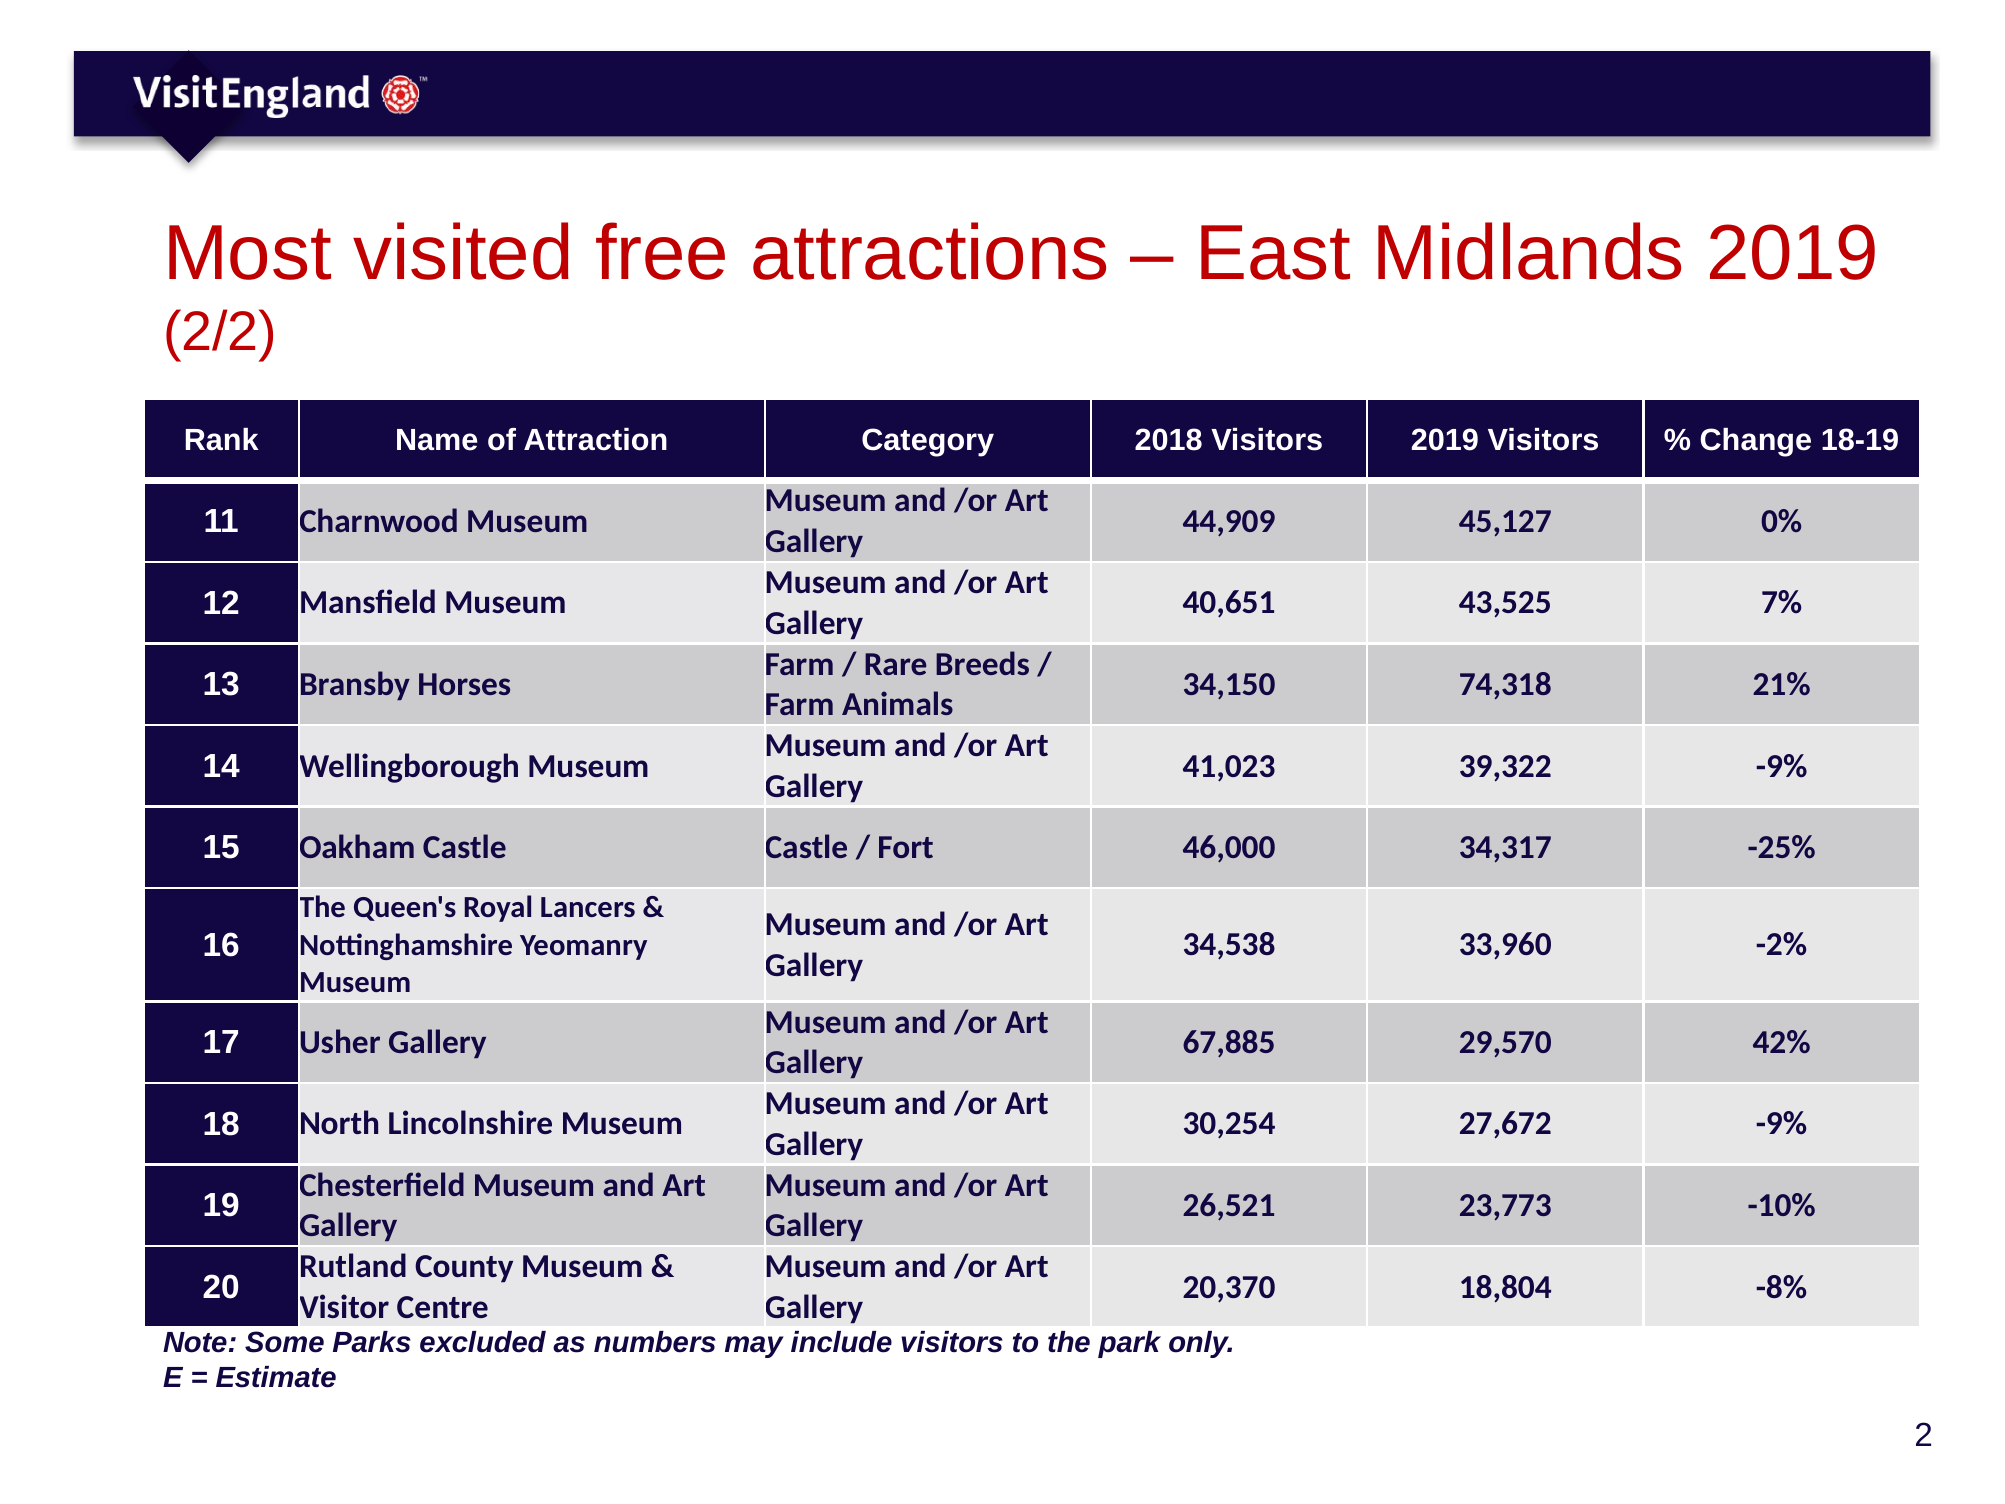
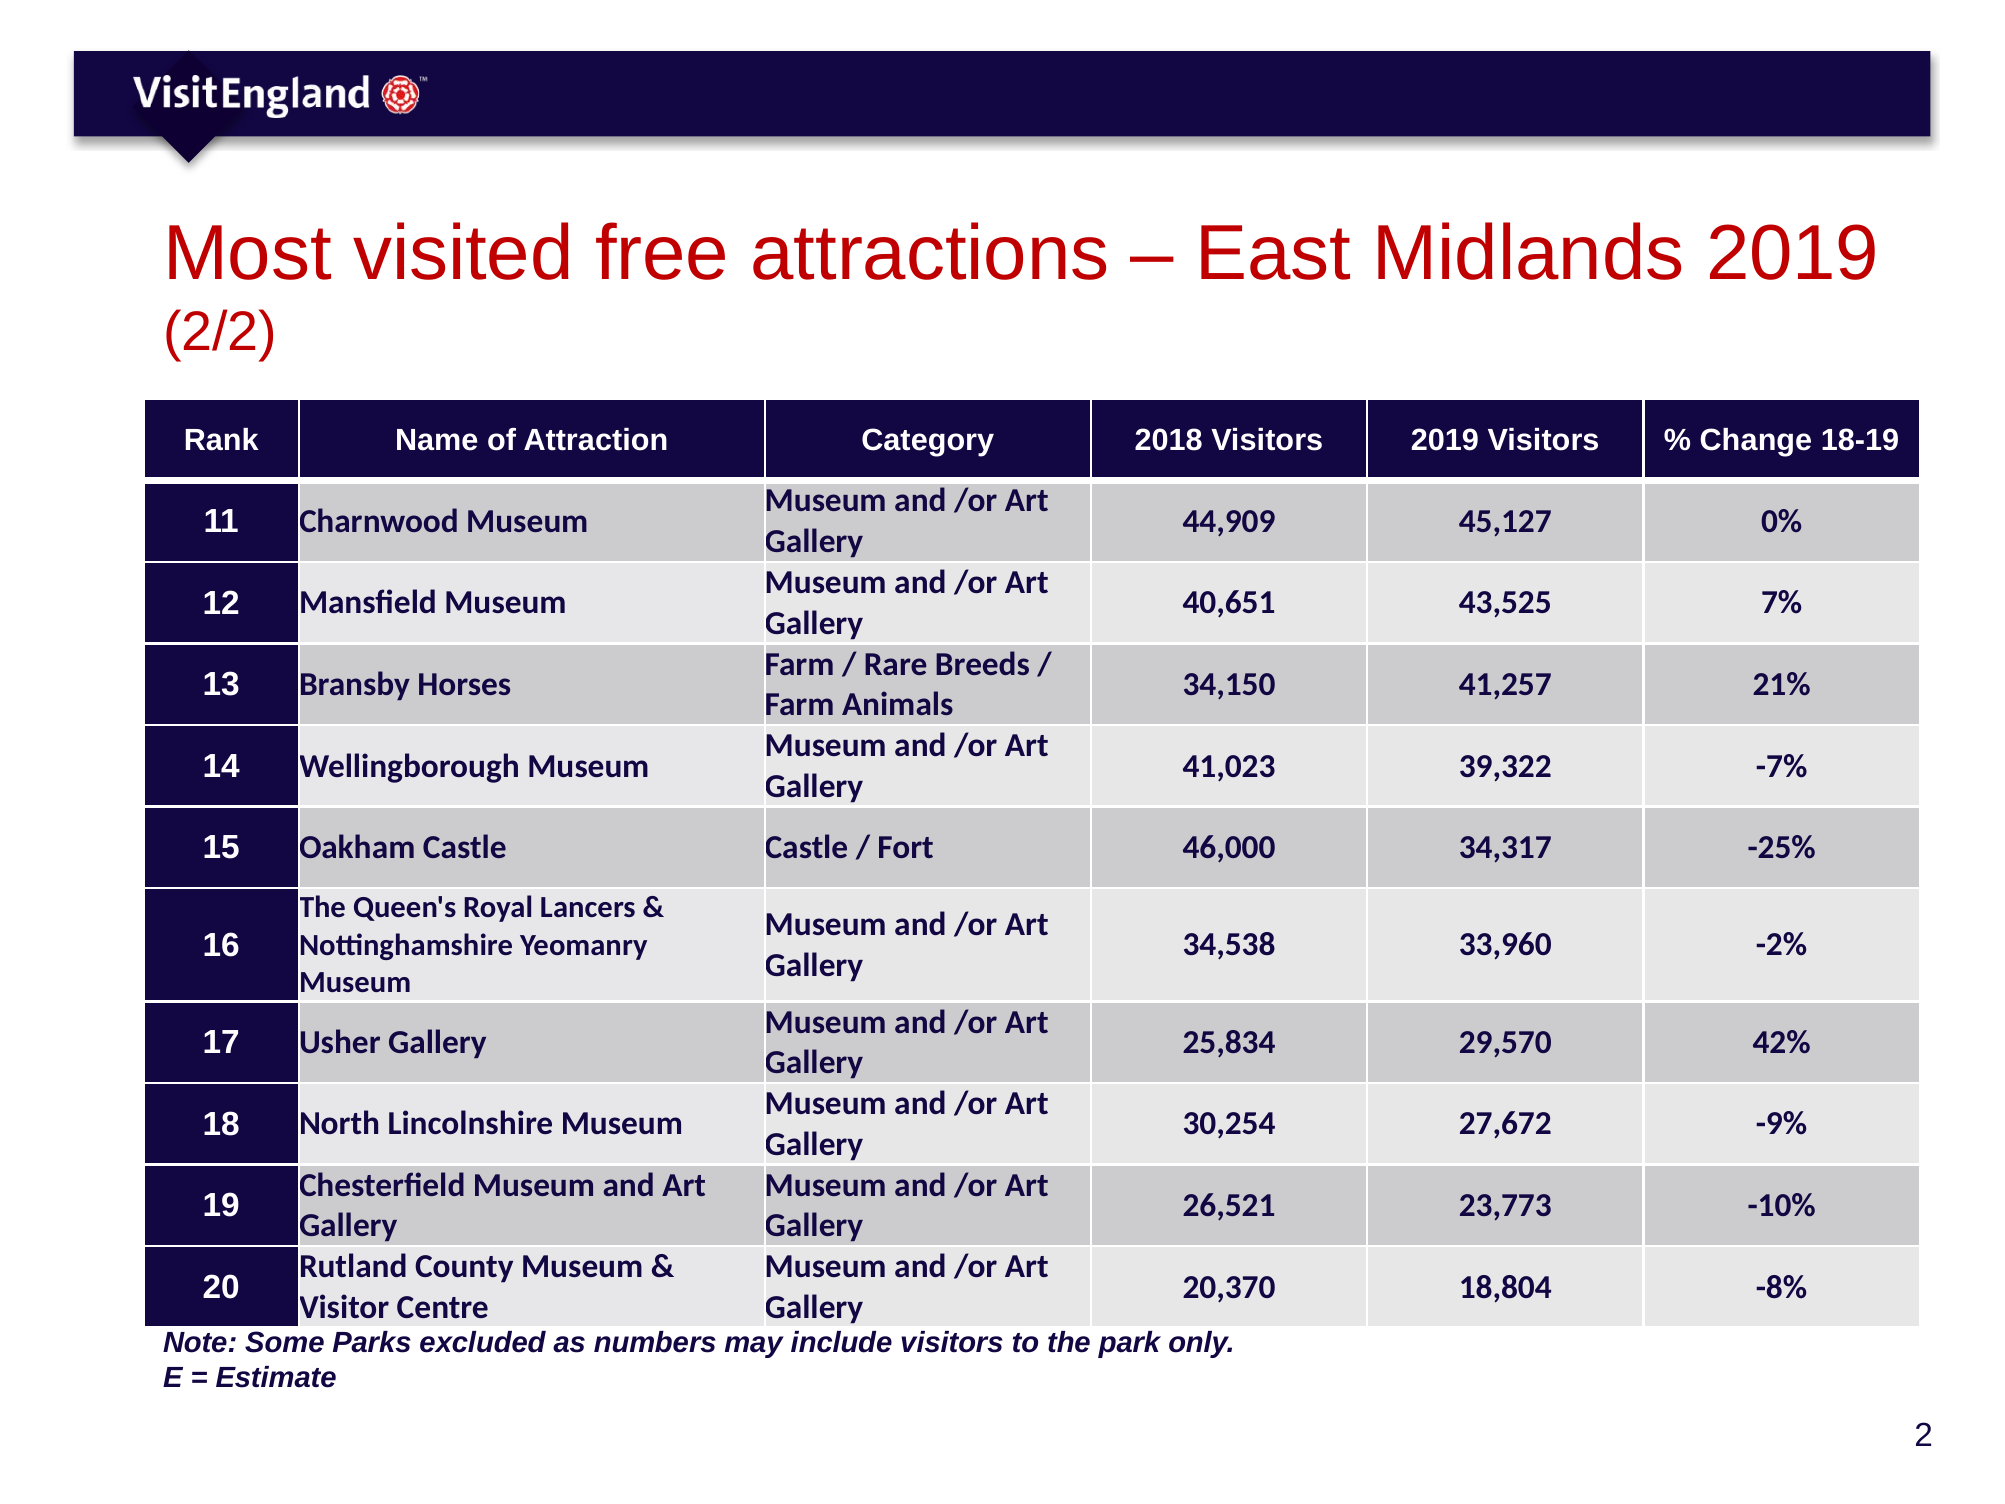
74,318: 74,318 -> 41,257 (1505, 684)
39,322 -9%: -9% -> -7% (1782, 766)
67,885: 67,885 -> 25,834 (1229, 1042)
